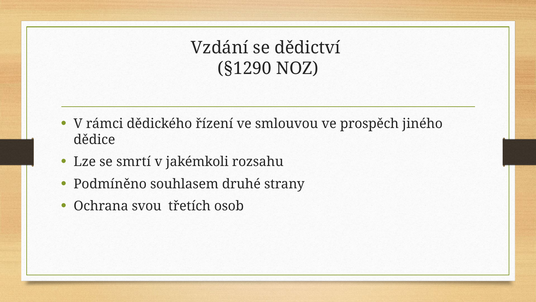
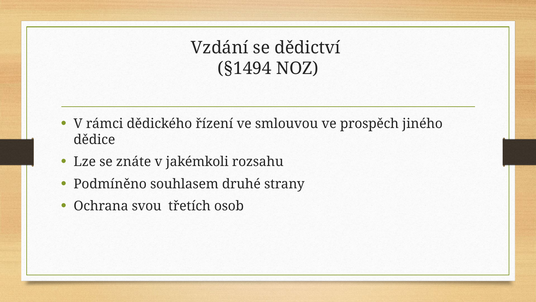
§1290: §1290 -> §1494 (245, 68)
smrtí: smrtí -> znáte (134, 162)
